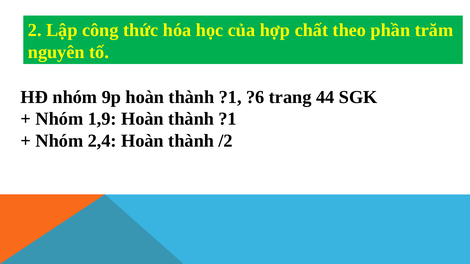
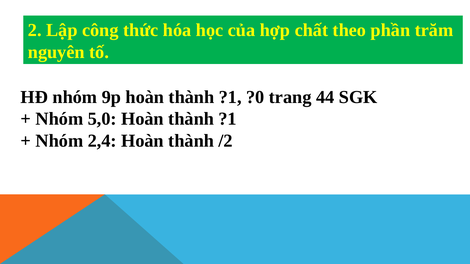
?6: ?6 -> ?0 (255, 97)
1,9: 1,9 -> 5,0 (102, 119)
